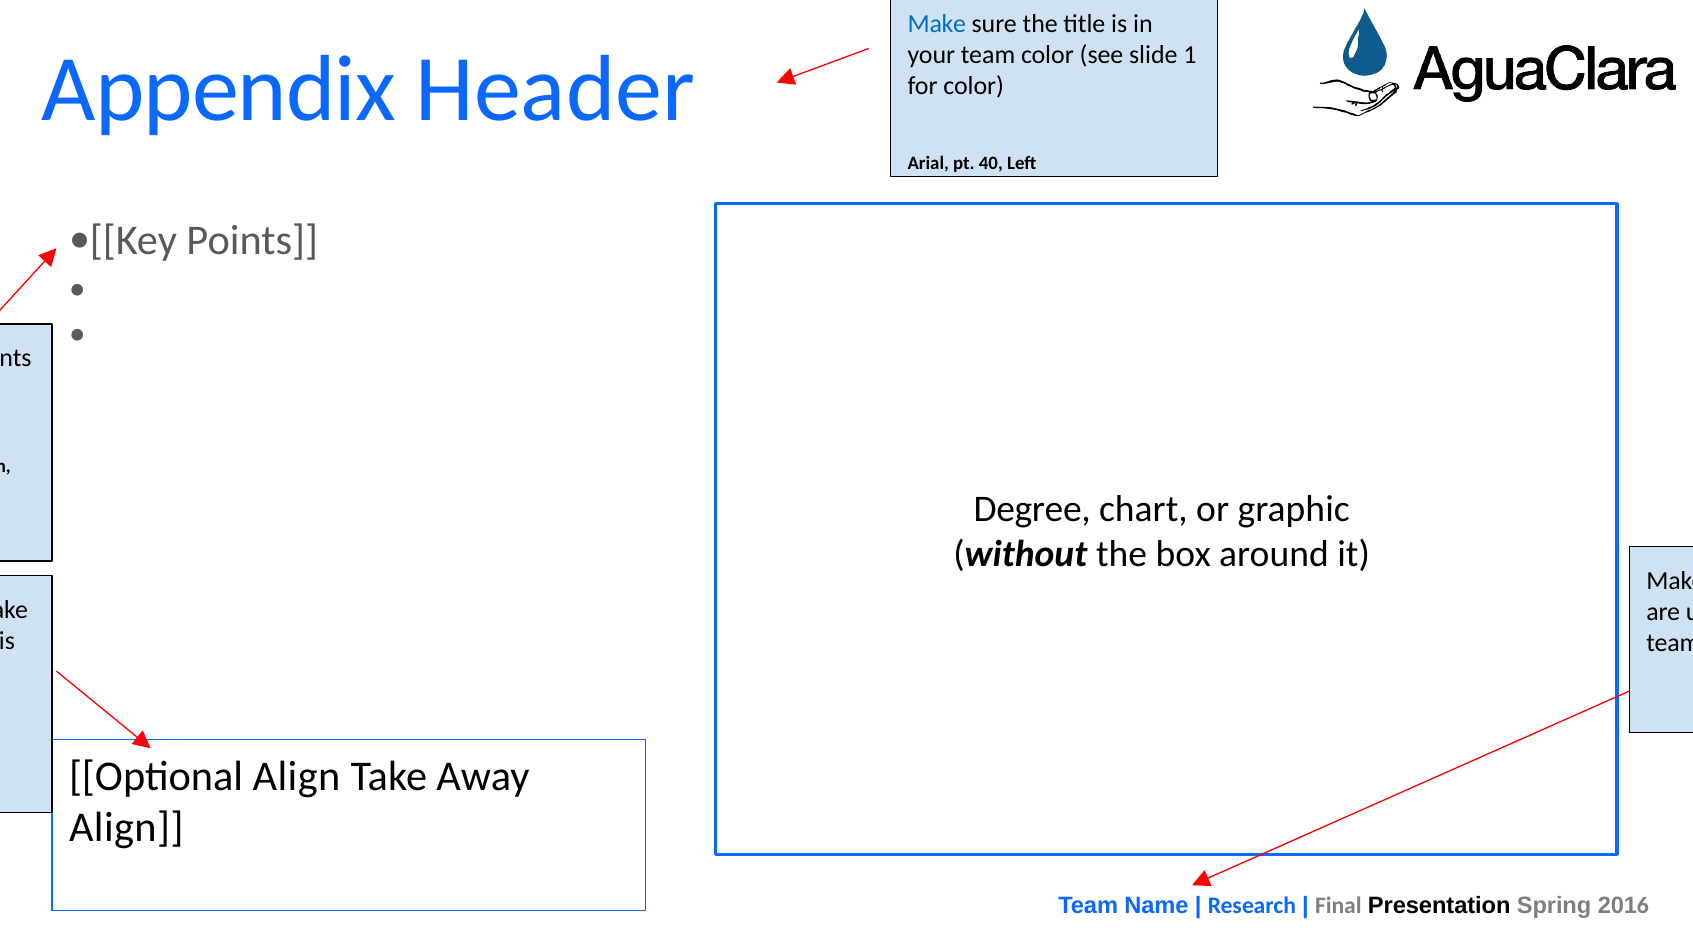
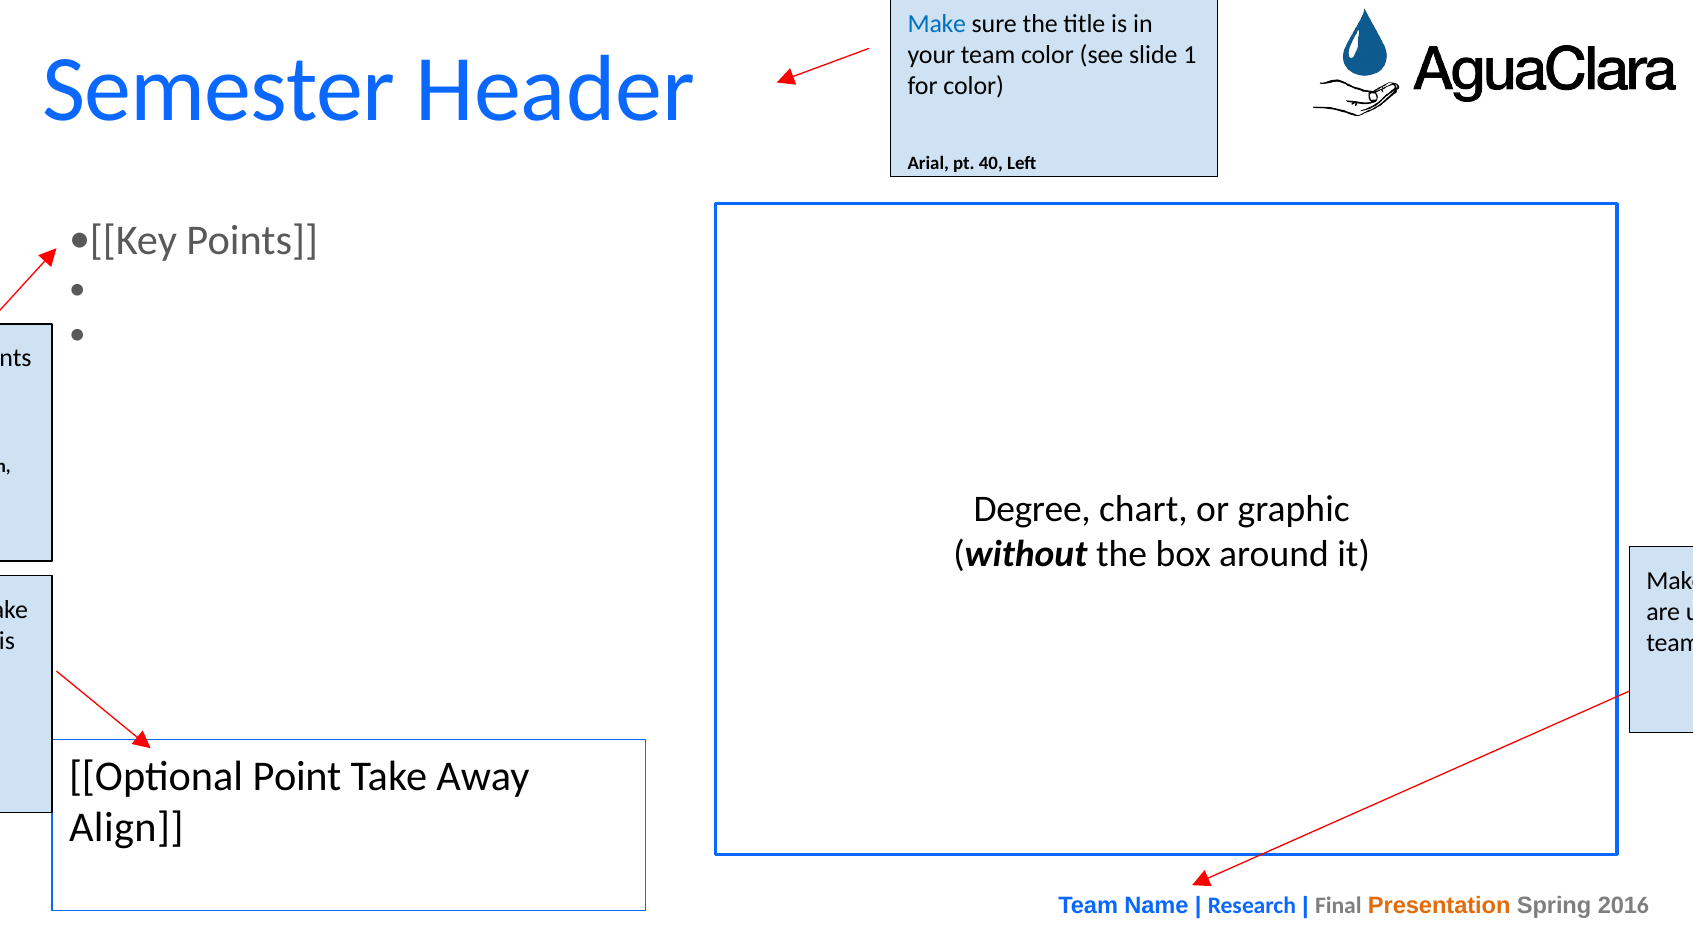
Appendix: Appendix -> Semester (219, 90)
Optional Align: Align -> Point (297, 777)
Presentation colour: black -> orange (1439, 906)
